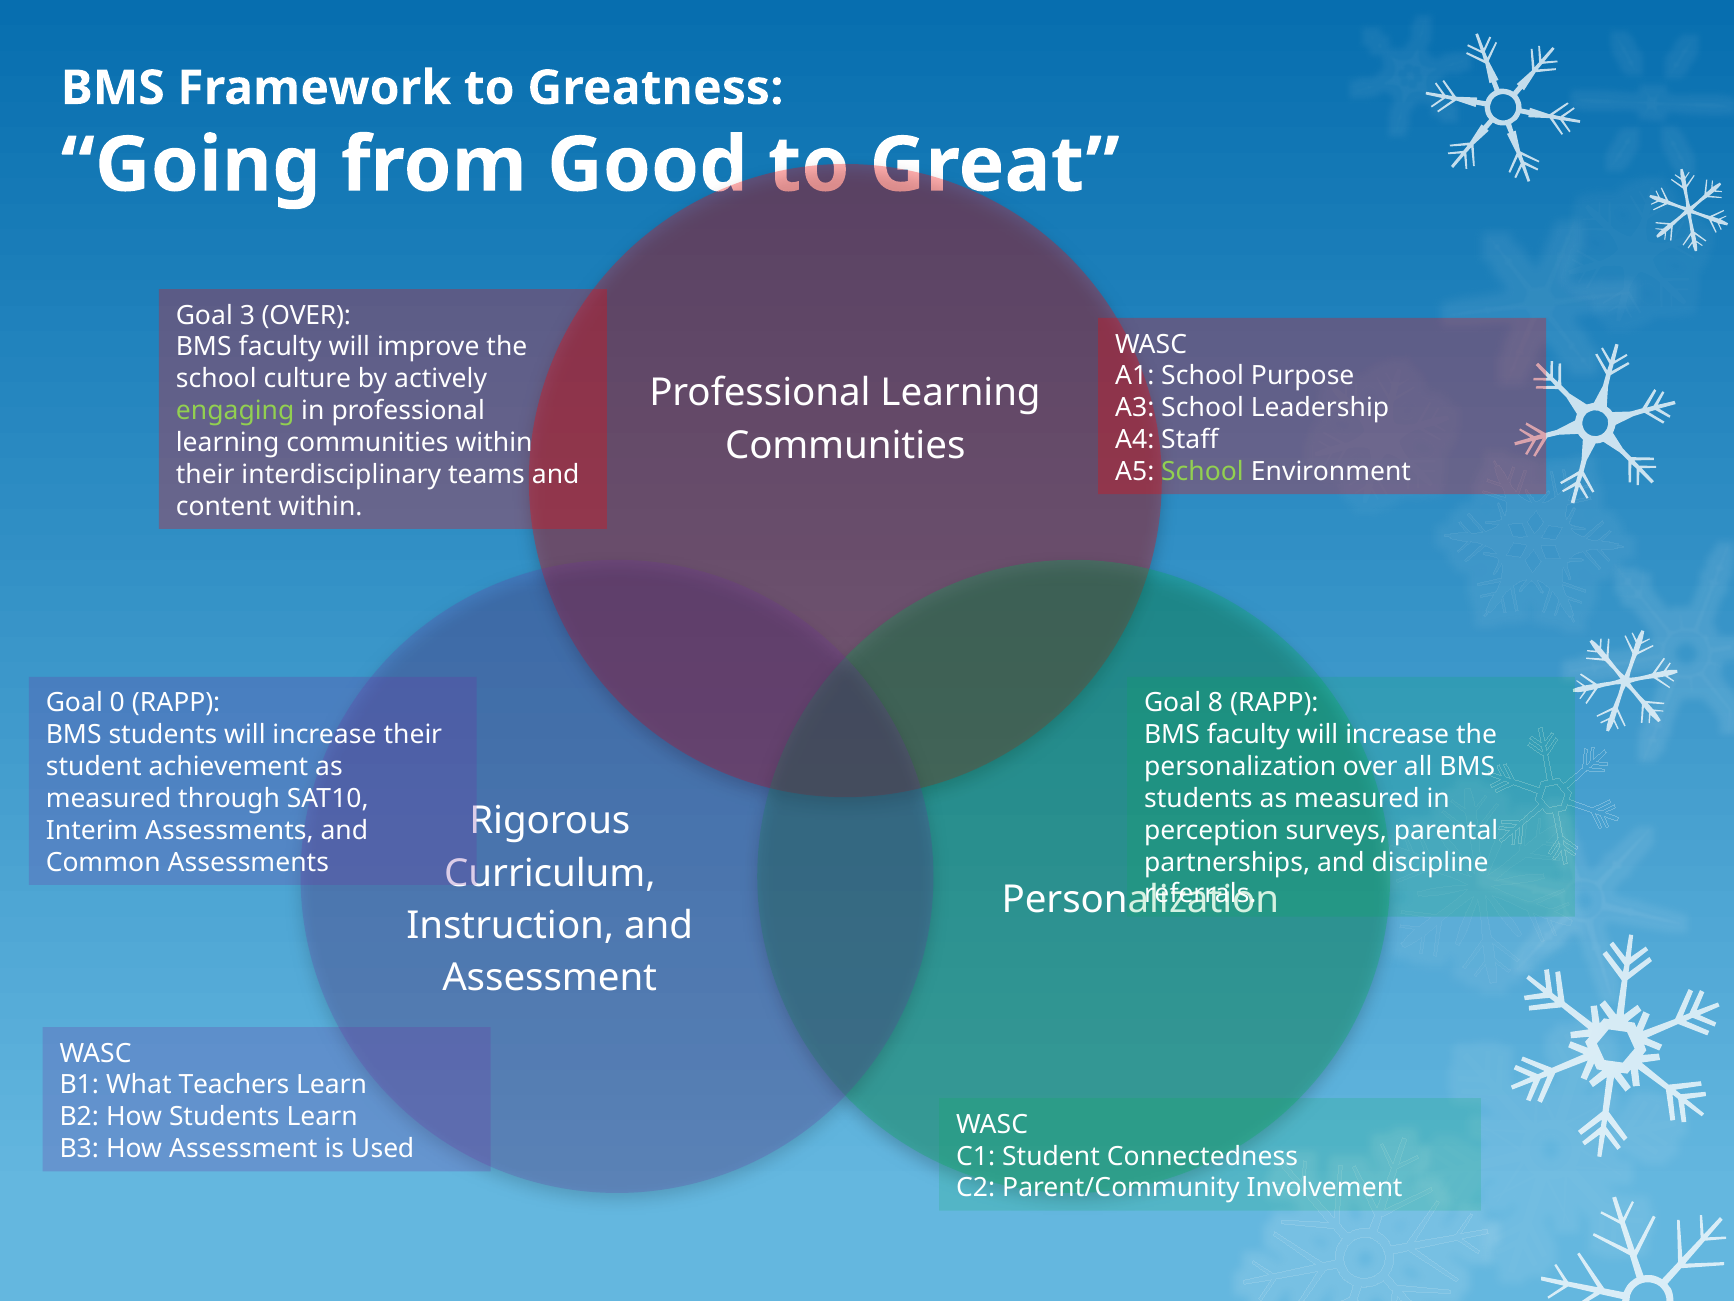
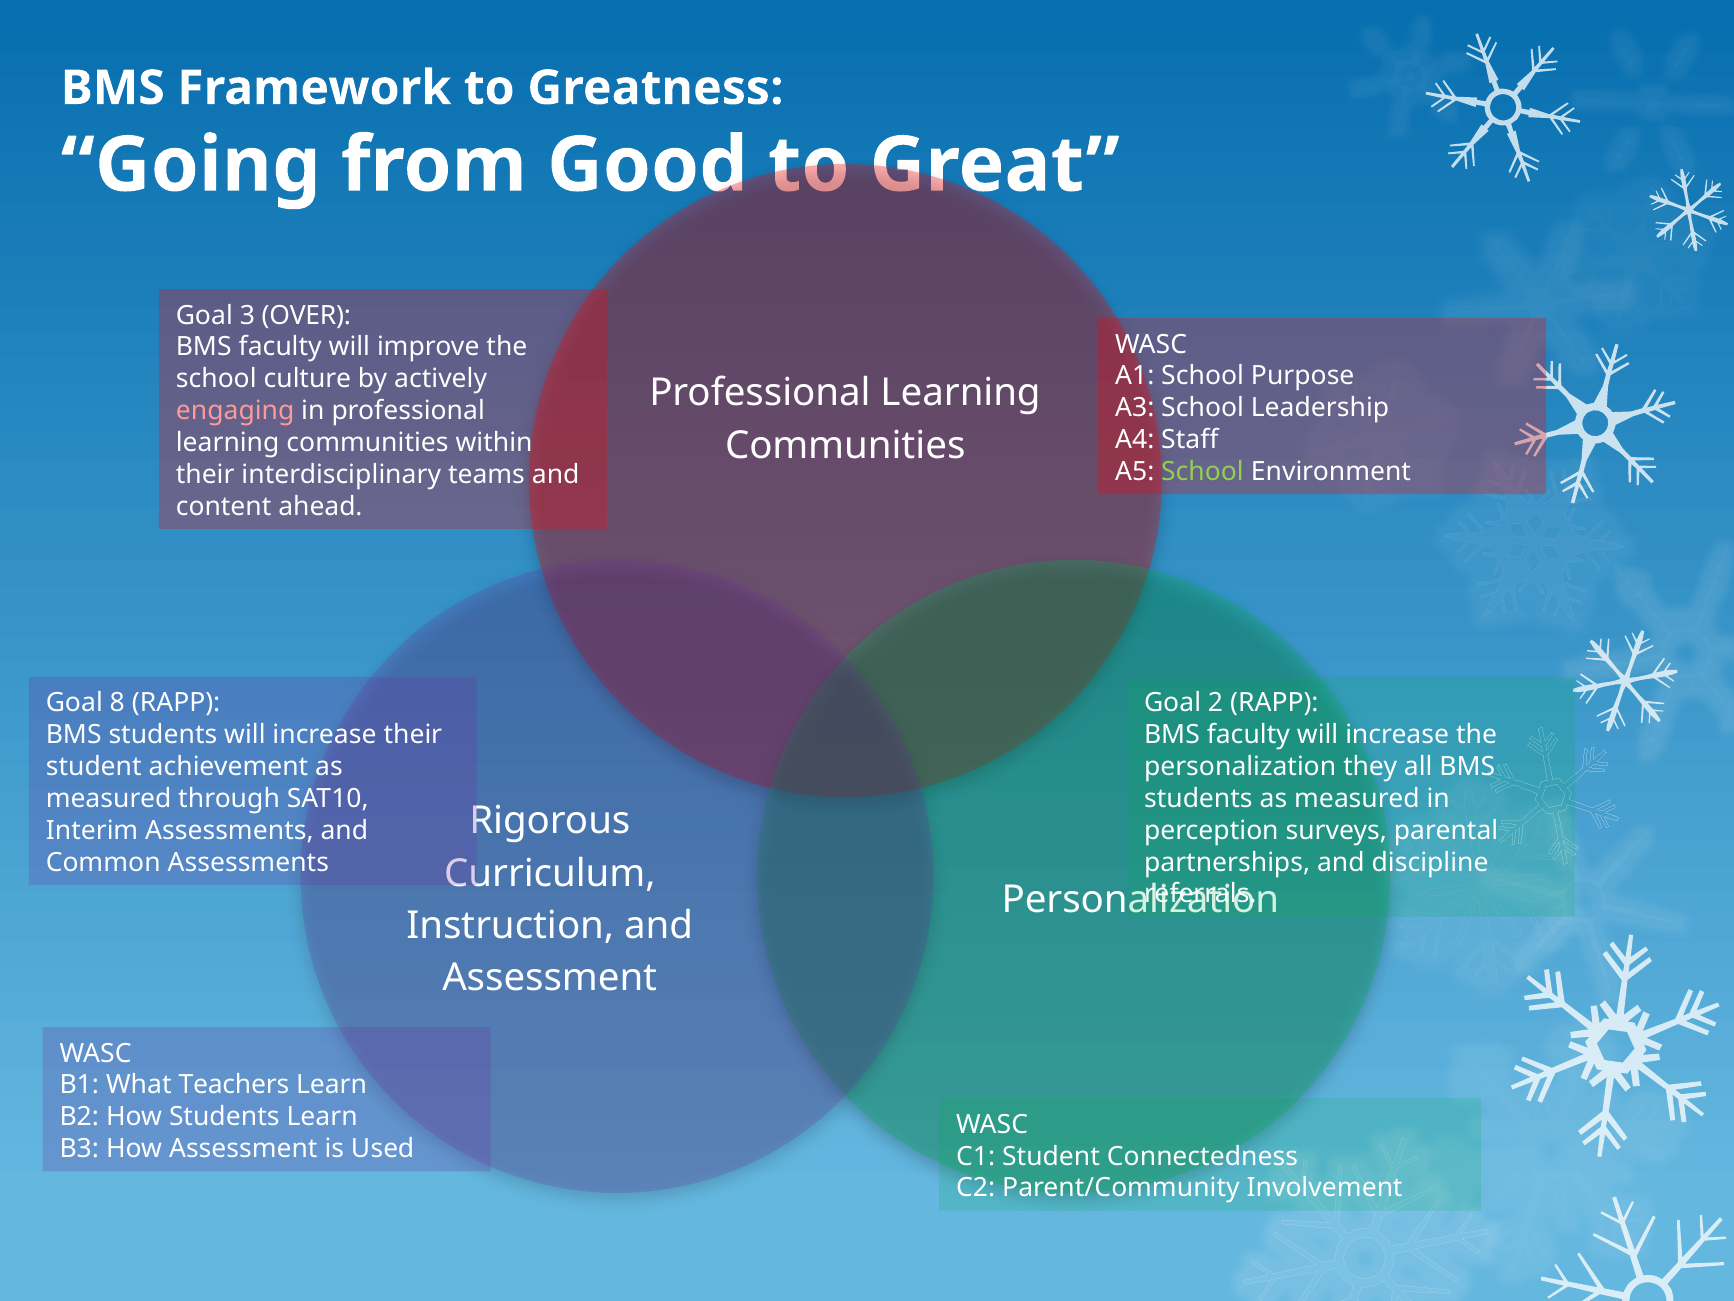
engaging colour: light green -> pink (235, 411)
content within: within -> ahead (321, 506)
0: 0 -> 8 (117, 703)
8: 8 -> 2 (1216, 703)
personalization over: over -> they (1370, 767)
